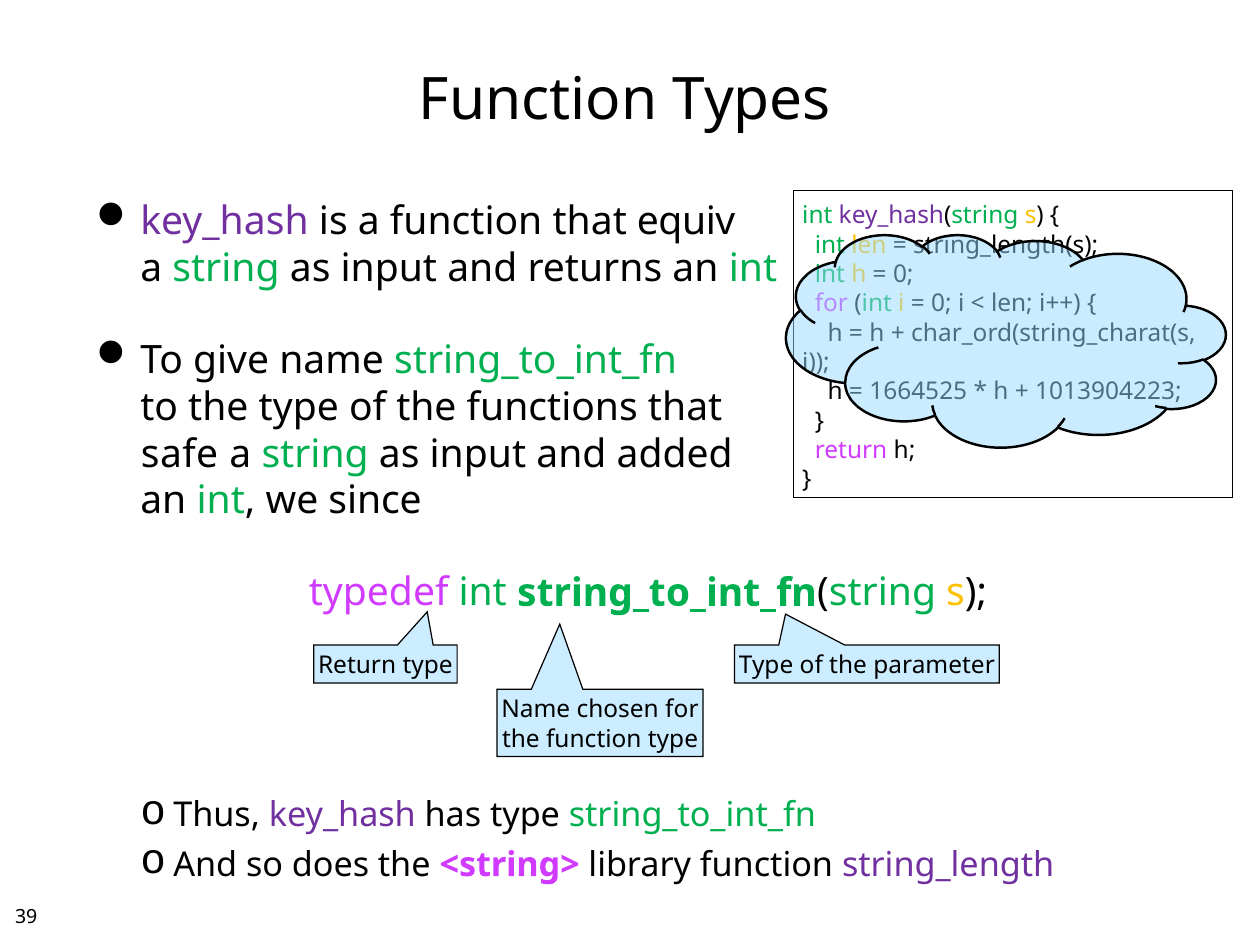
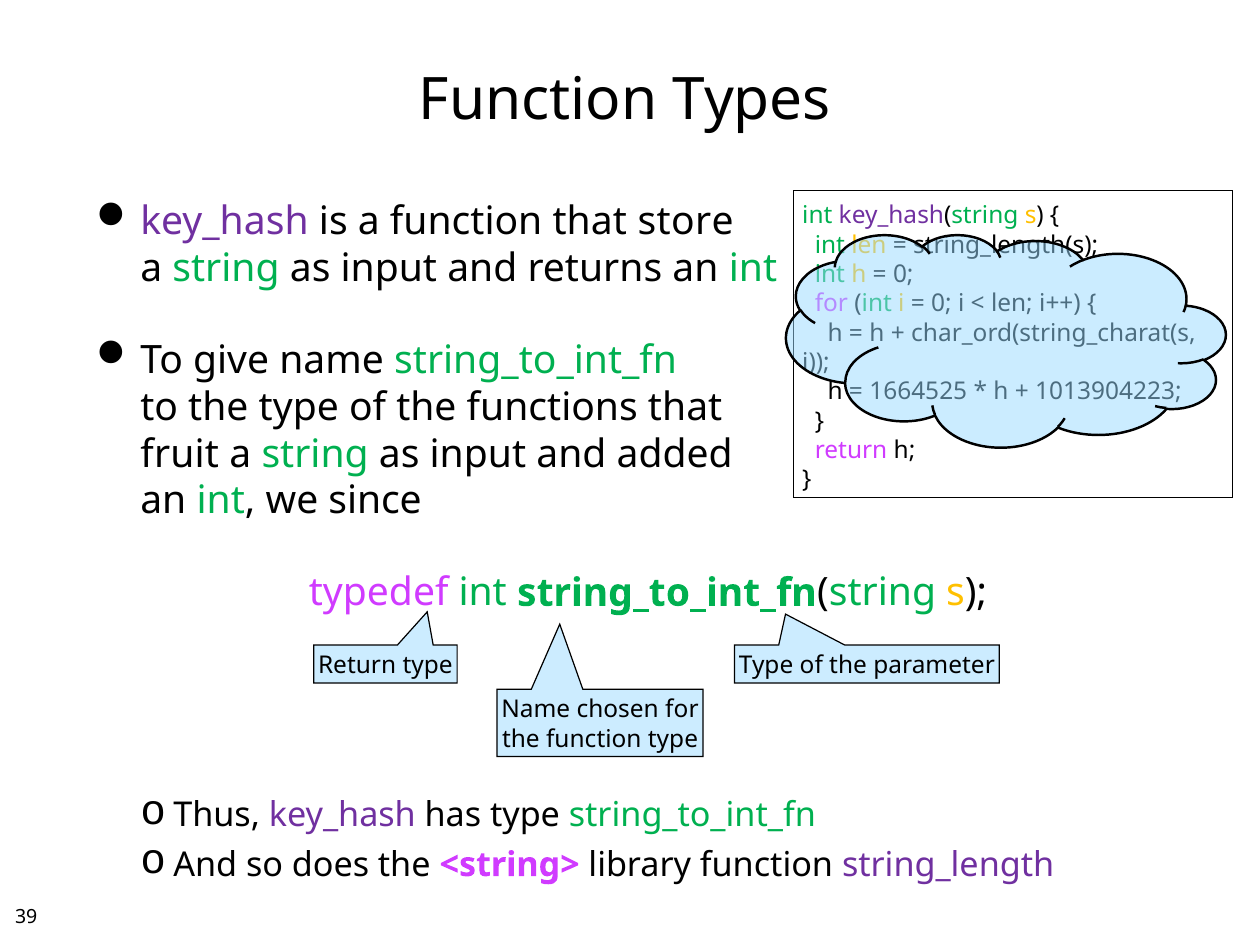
equiv: equiv -> store (686, 221)
safe: safe -> fruit (180, 454)
